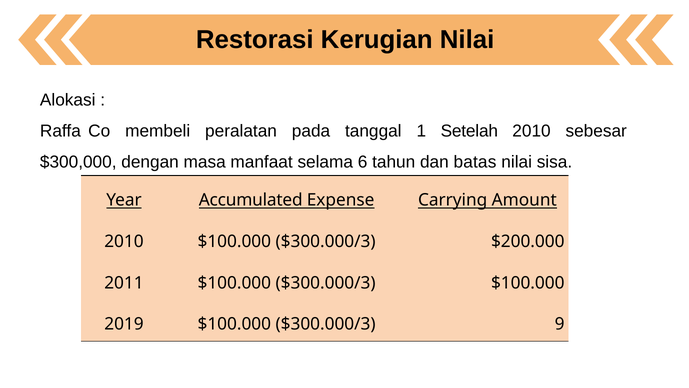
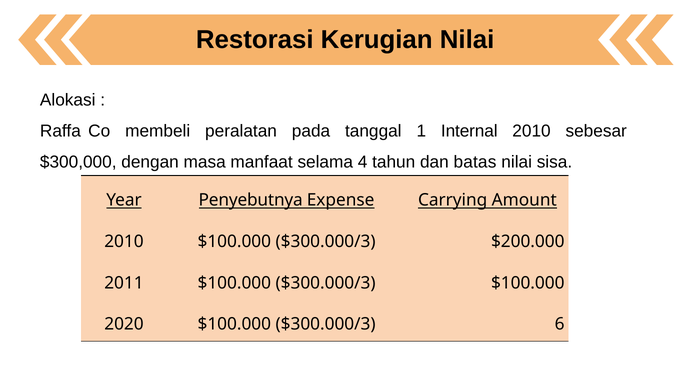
Setelah: Setelah -> Internal (469, 131)
6: 6 -> 4 (363, 162)
Accumulated: Accumulated -> Penyebutnya (251, 200)
2019: 2019 -> 2020 (124, 324)
9: 9 -> 6 (560, 324)
